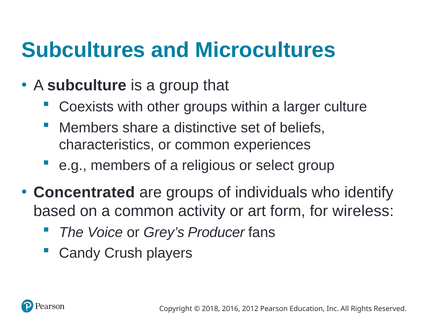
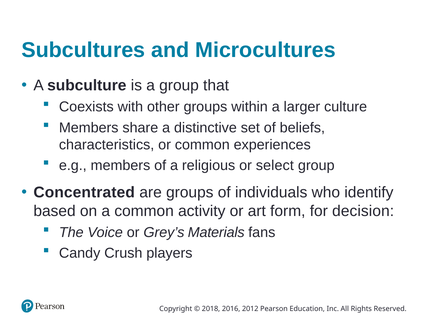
wireless: wireless -> decision (363, 211)
Producer: Producer -> Materials (216, 232)
